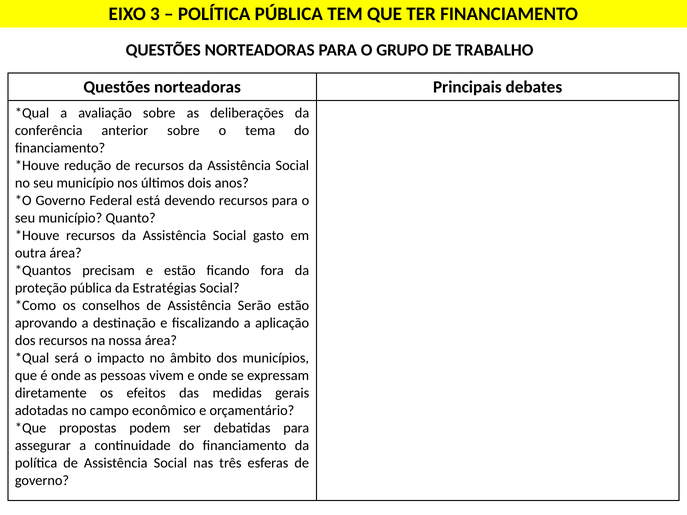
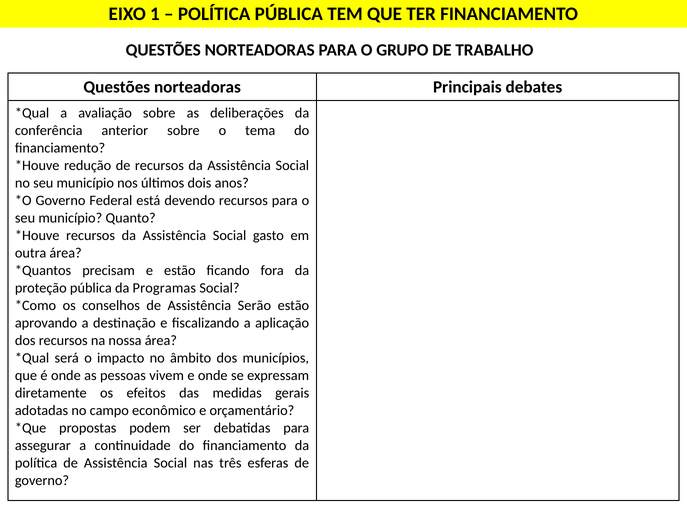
3: 3 -> 1 (155, 14)
Estratégias: Estratégias -> Programas (164, 288)
